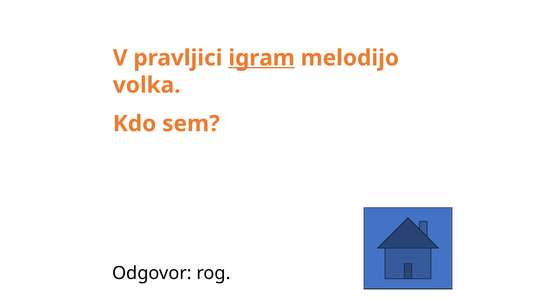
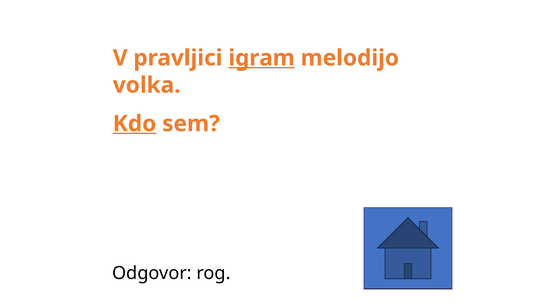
Kdo underline: none -> present (135, 124)
